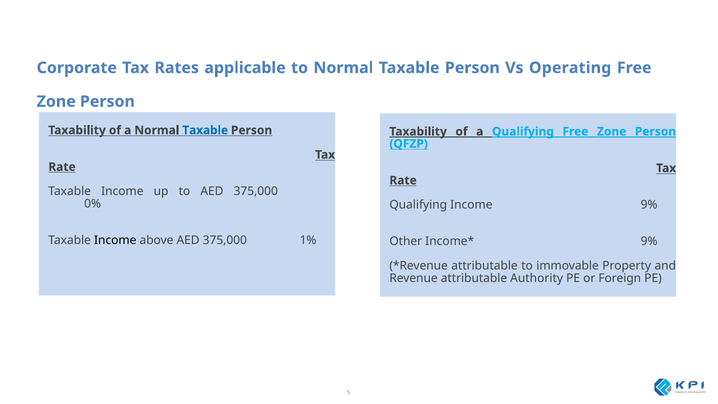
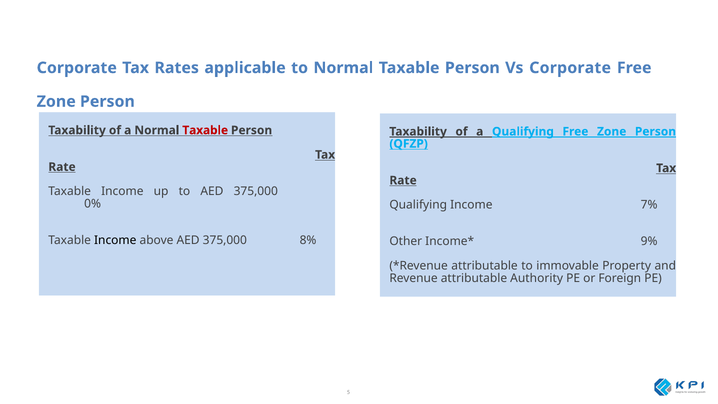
Vs Operating: Operating -> Corporate (570, 68)
Taxable colour: blue -> red (205, 130)
Income 9%: 9% -> 7% (649, 205)
1%: 1% -> 8% (308, 240)
